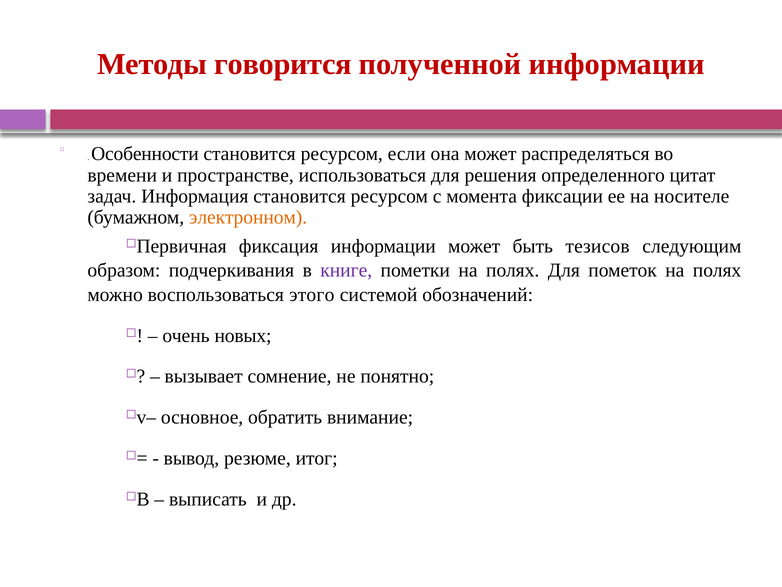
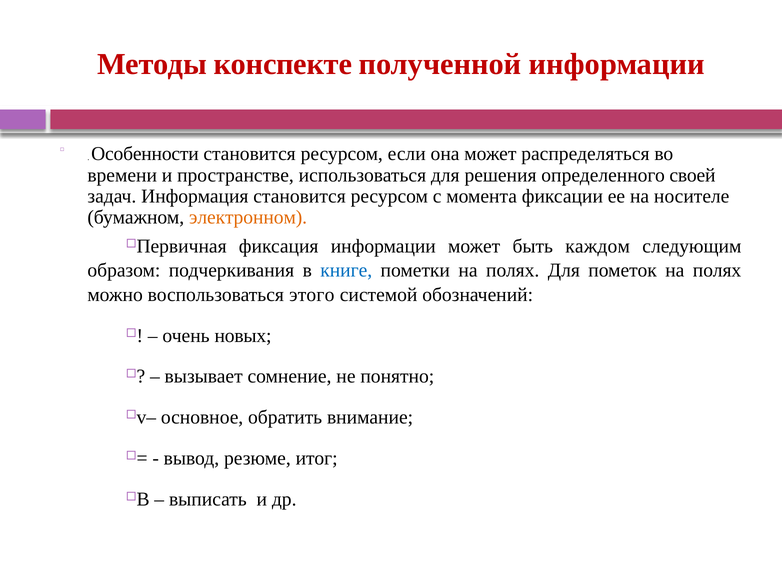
говорится: говорится -> конспекте (283, 64)
цитат: цитат -> своей (692, 175)
тезисов: тезисов -> каждом (598, 246)
книге colour: purple -> blue (346, 270)
